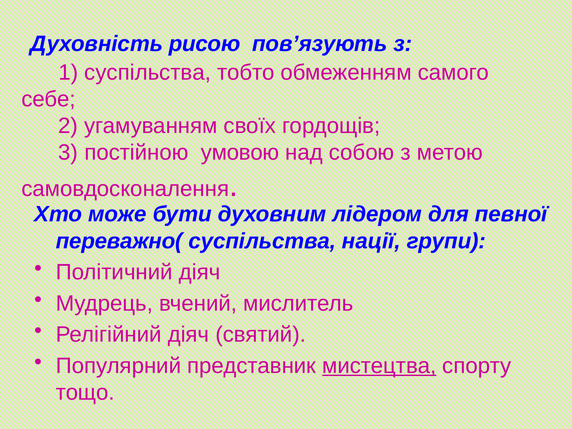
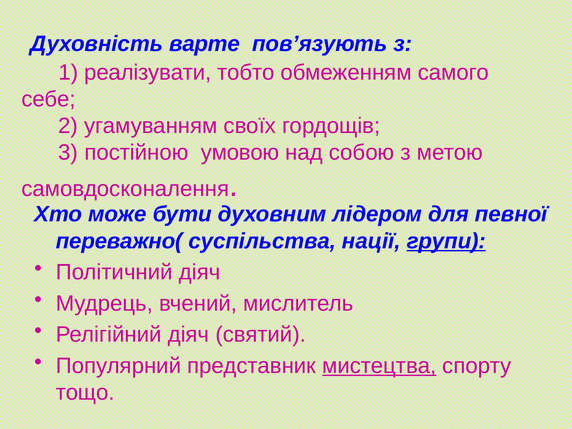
рисою: рисою -> варте (204, 44)
1 суспільства: суспільства -> реалізувати (148, 72)
групи underline: none -> present (446, 241)
